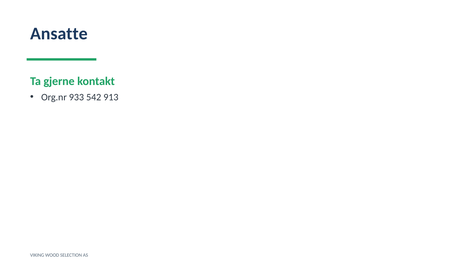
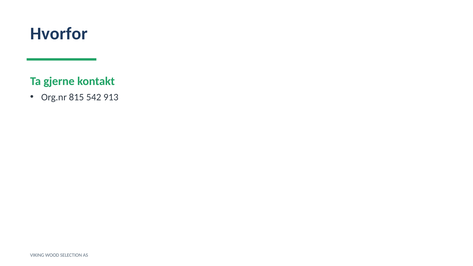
Ansatte: Ansatte -> Hvorfor (59, 34)
933: 933 -> 815 (76, 97)
